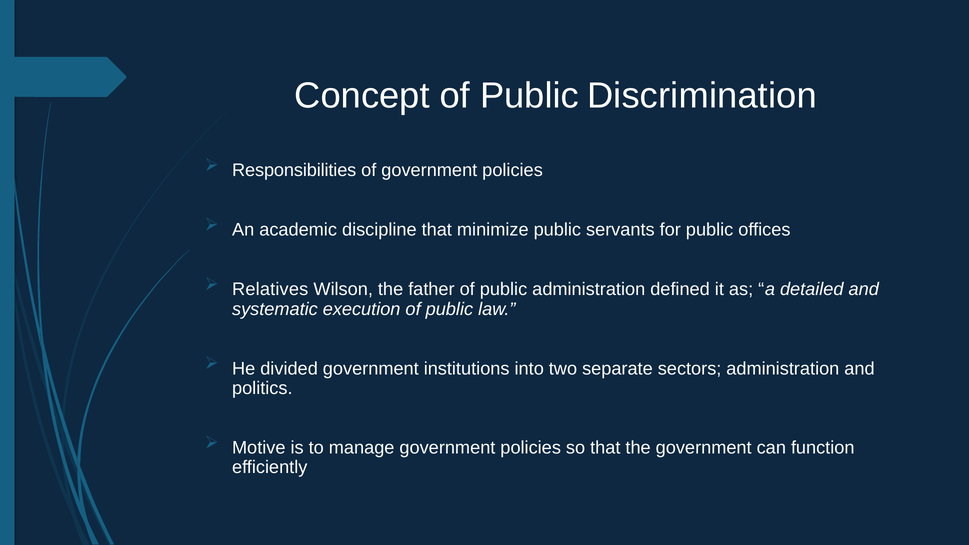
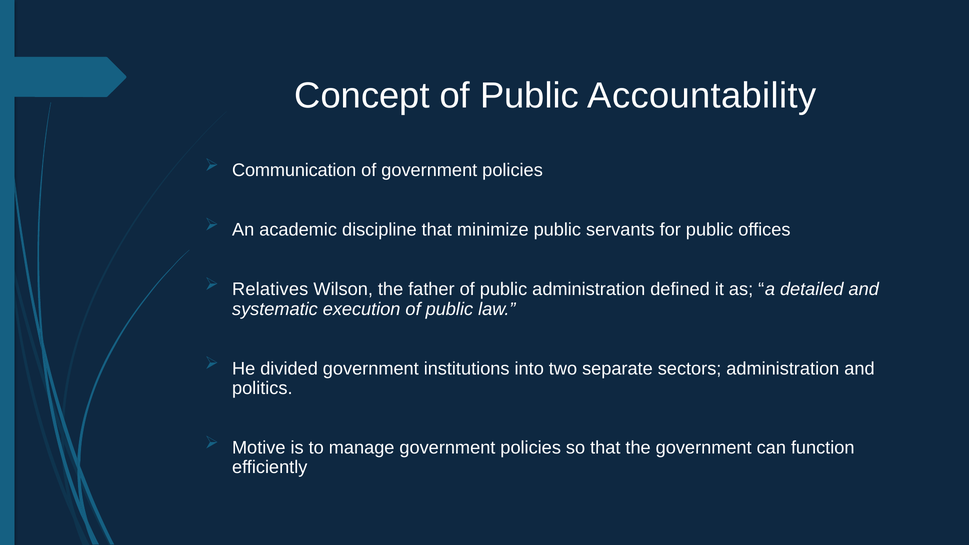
Discrimination: Discrimination -> Accountability (702, 96)
Responsibilities: Responsibilities -> Communication (294, 170)
